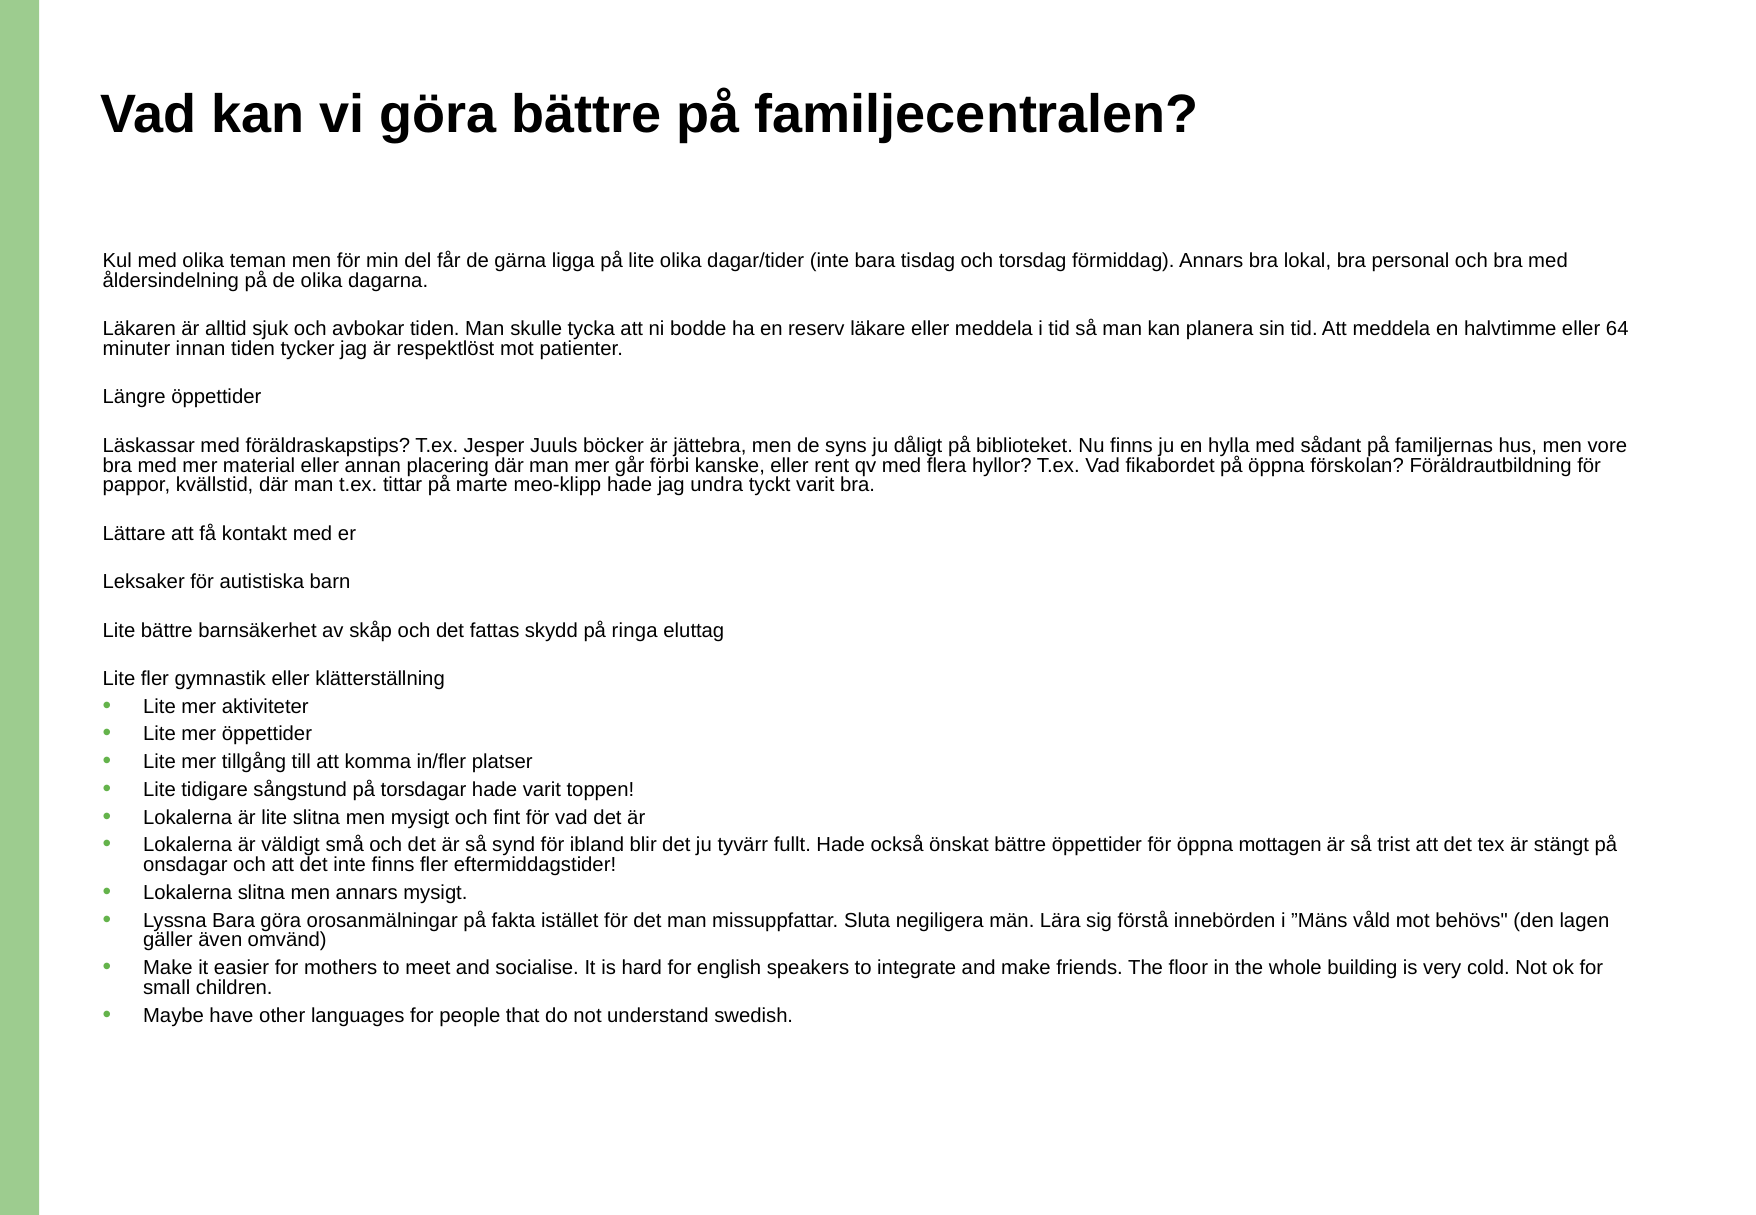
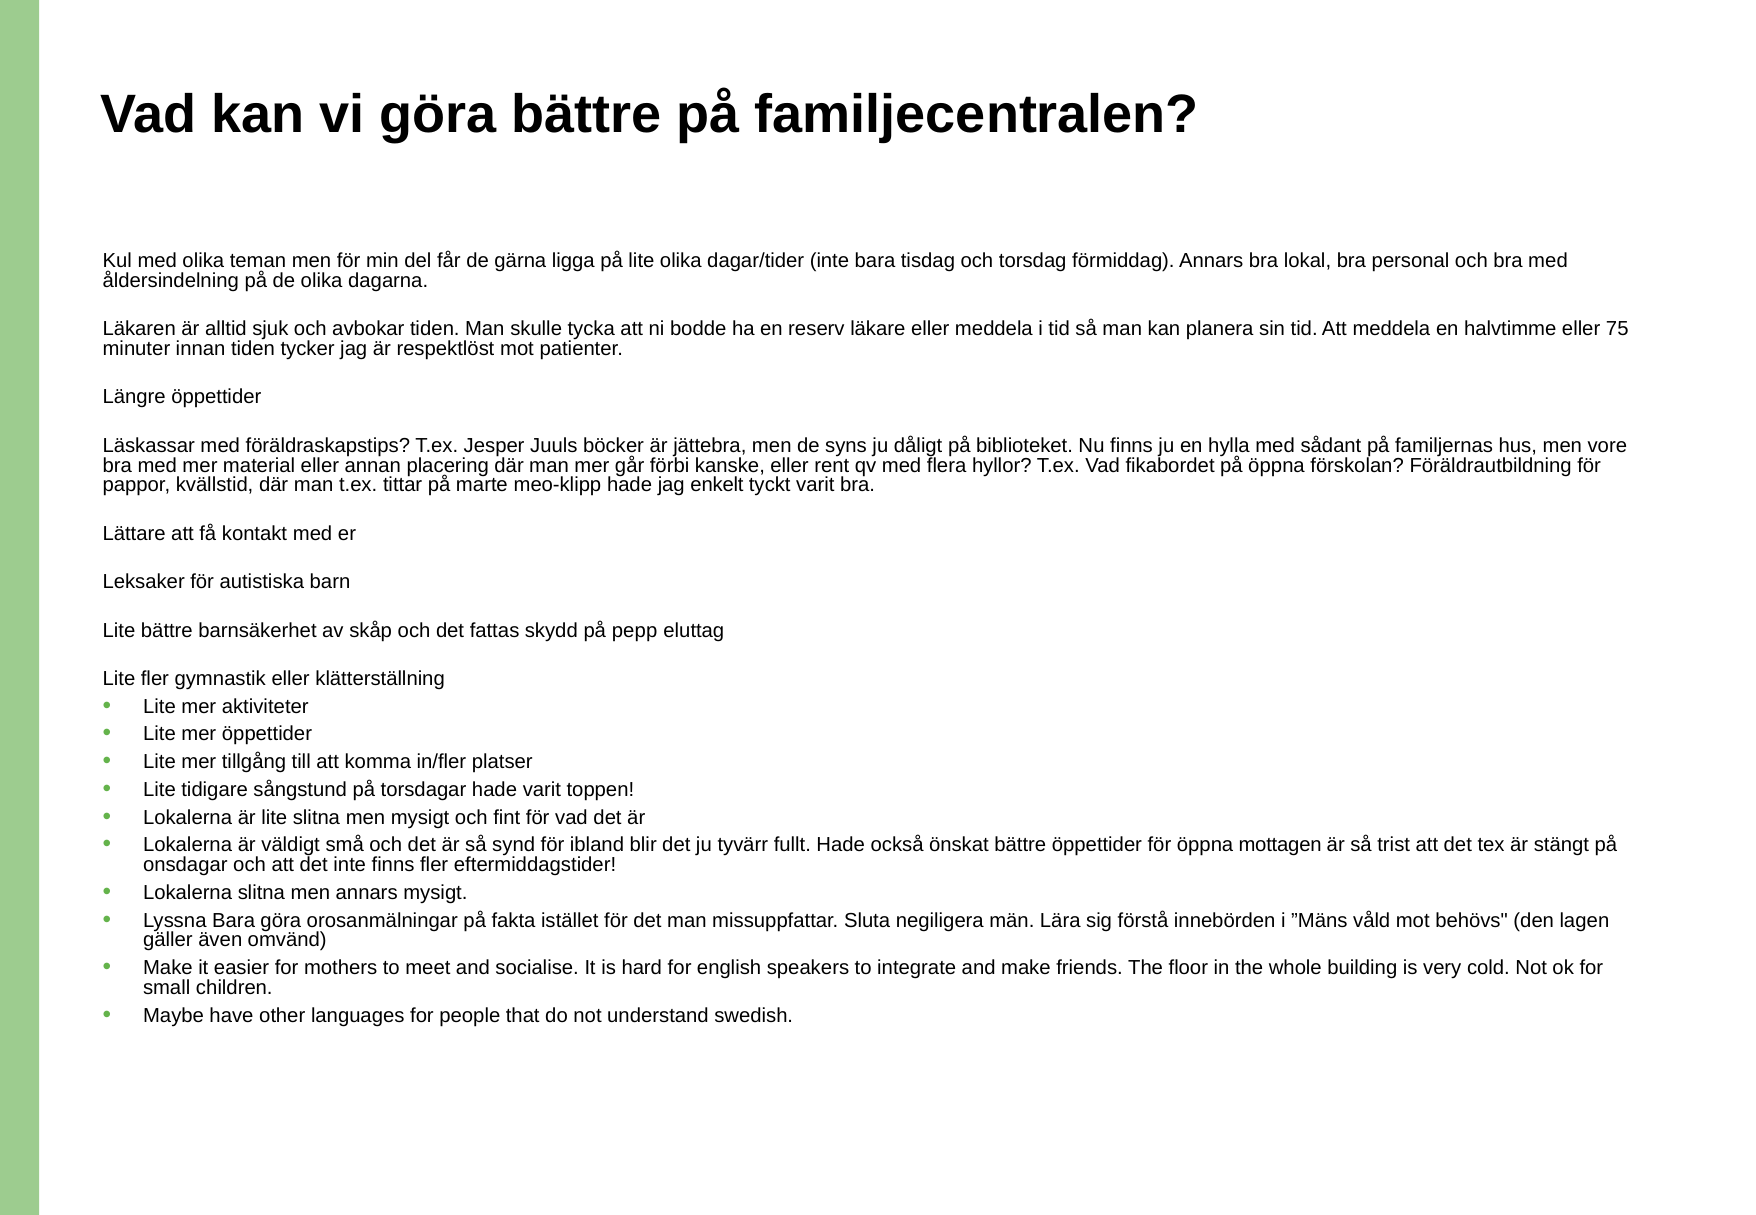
64: 64 -> 75 (1617, 329)
undra: undra -> enkelt (717, 485)
ringa: ringa -> pepp (635, 631)
